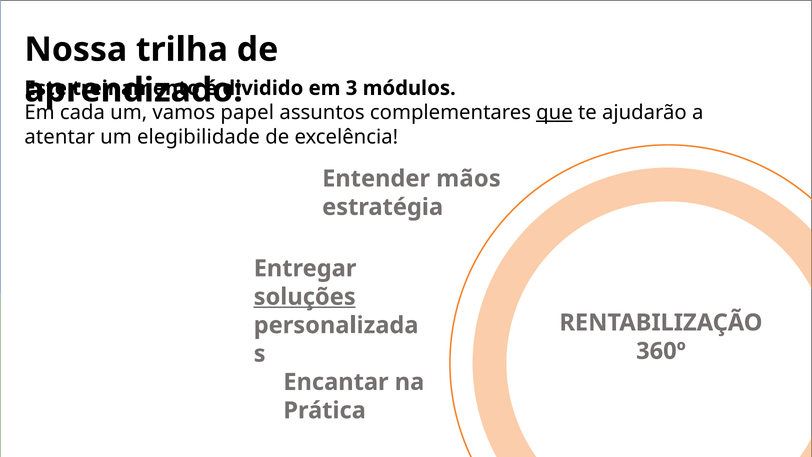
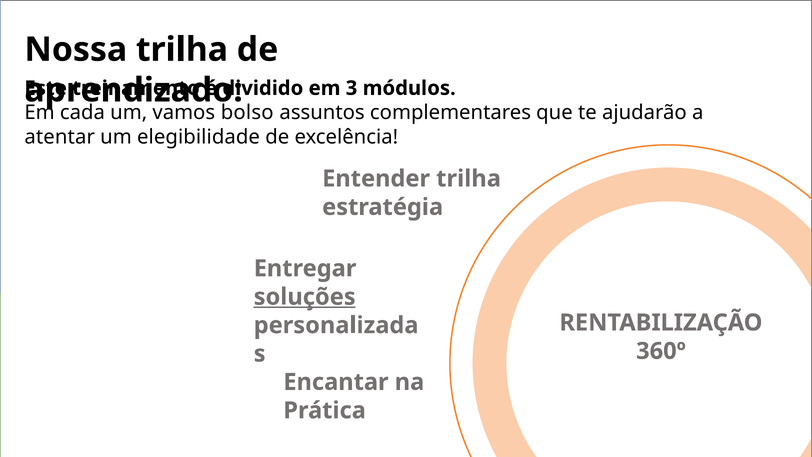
papel: papel -> bolso (247, 113)
que underline: present -> none (554, 113)
Entender mãos: mãos -> trilha (469, 179)
